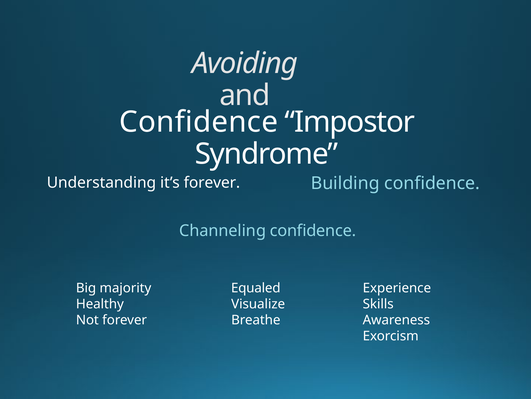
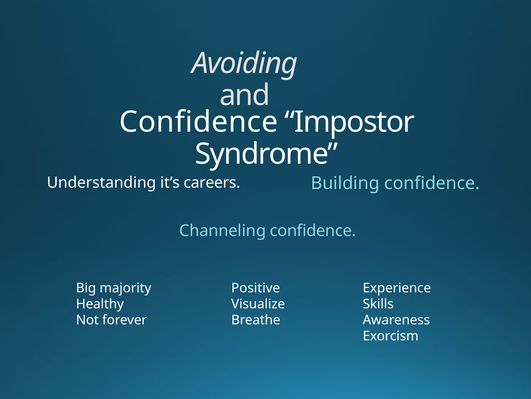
it’s forever: forever -> careers (212, 182)
Equaled: Equaled -> Positive (256, 288)
